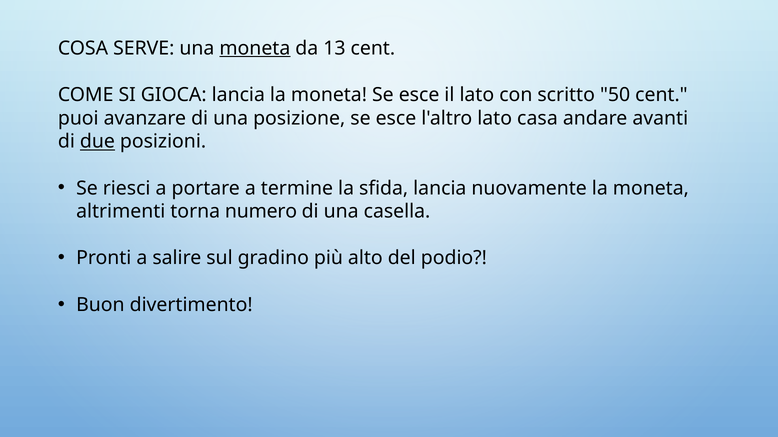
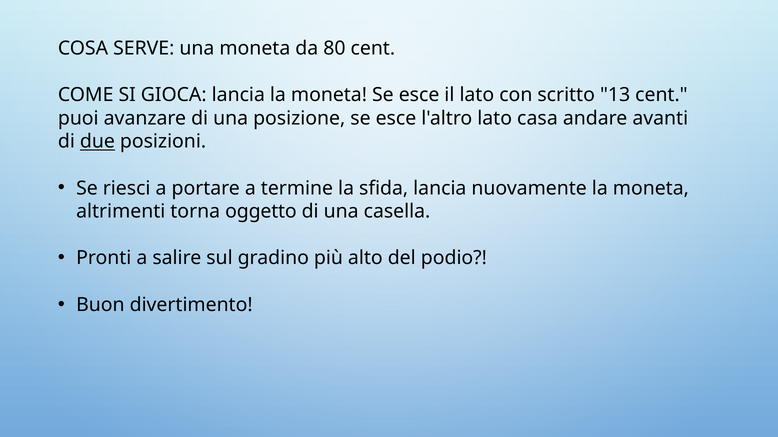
moneta underline: present -> none (255, 48)
13: 13 -> 80 (334, 48)
50: 50 -> 13 (615, 95)
numero: numero -> oggetto (261, 212)
